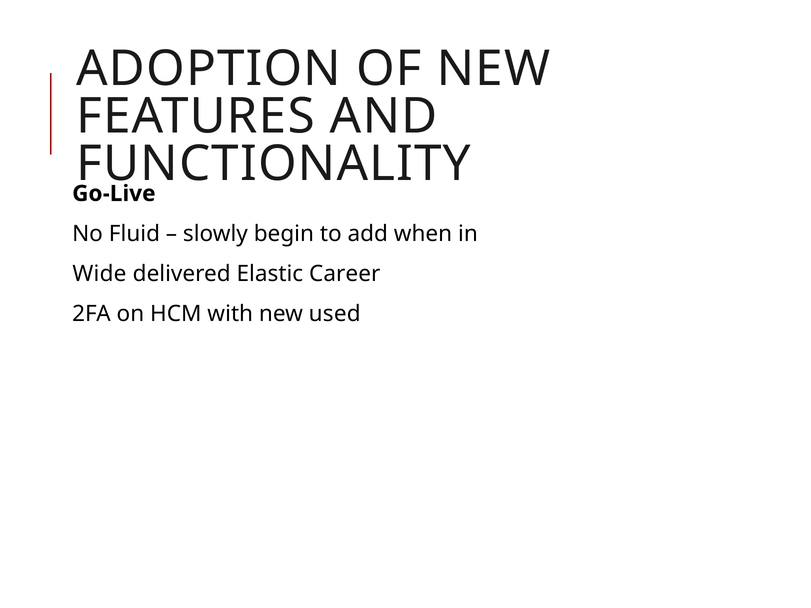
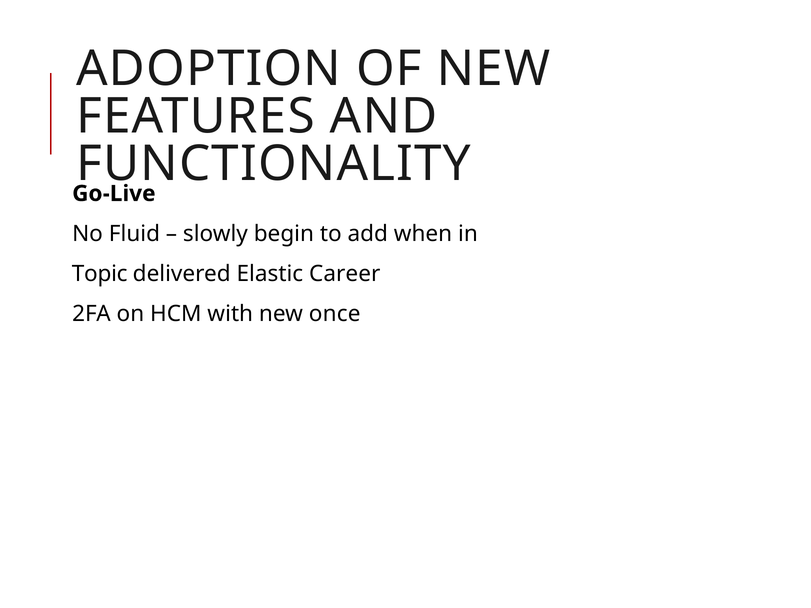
Wide: Wide -> Topic (100, 274)
used: used -> once (335, 314)
